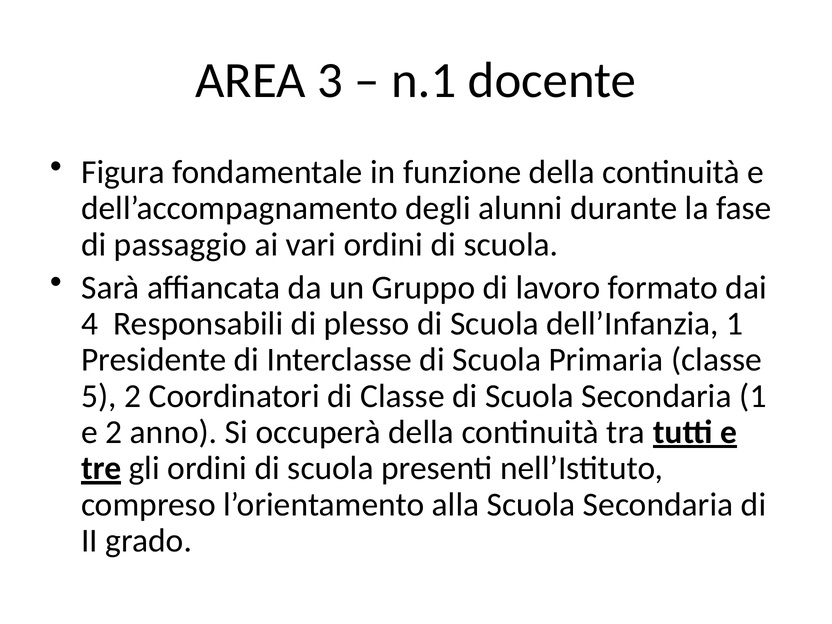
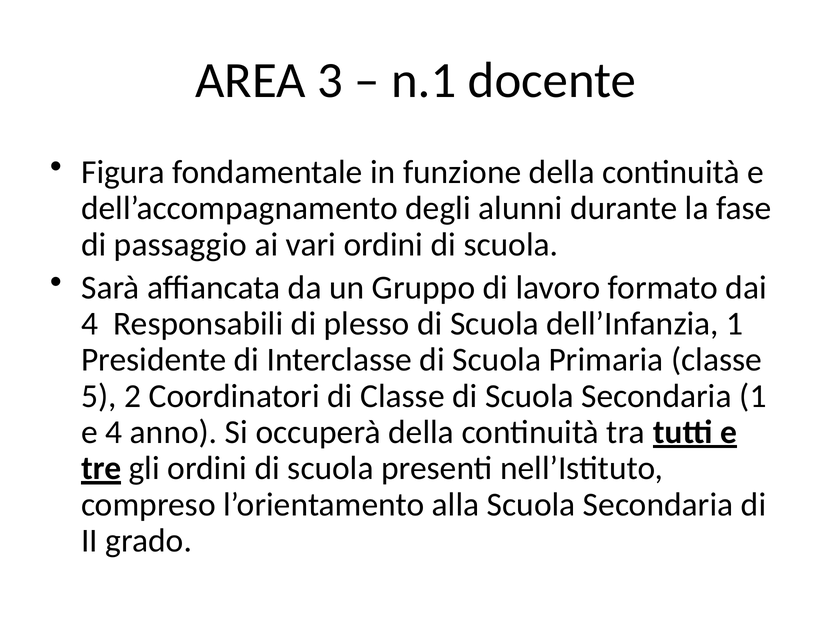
e 2: 2 -> 4 (114, 432)
